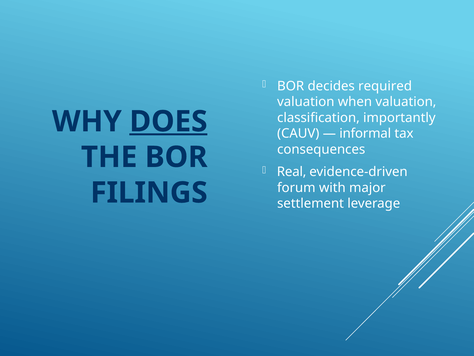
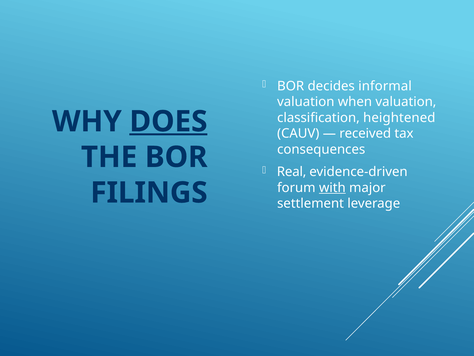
required: required -> informal (385, 86)
importantly: importantly -> heightened (399, 118)
informal: informal -> received (365, 133)
with underline: none -> present (332, 187)
